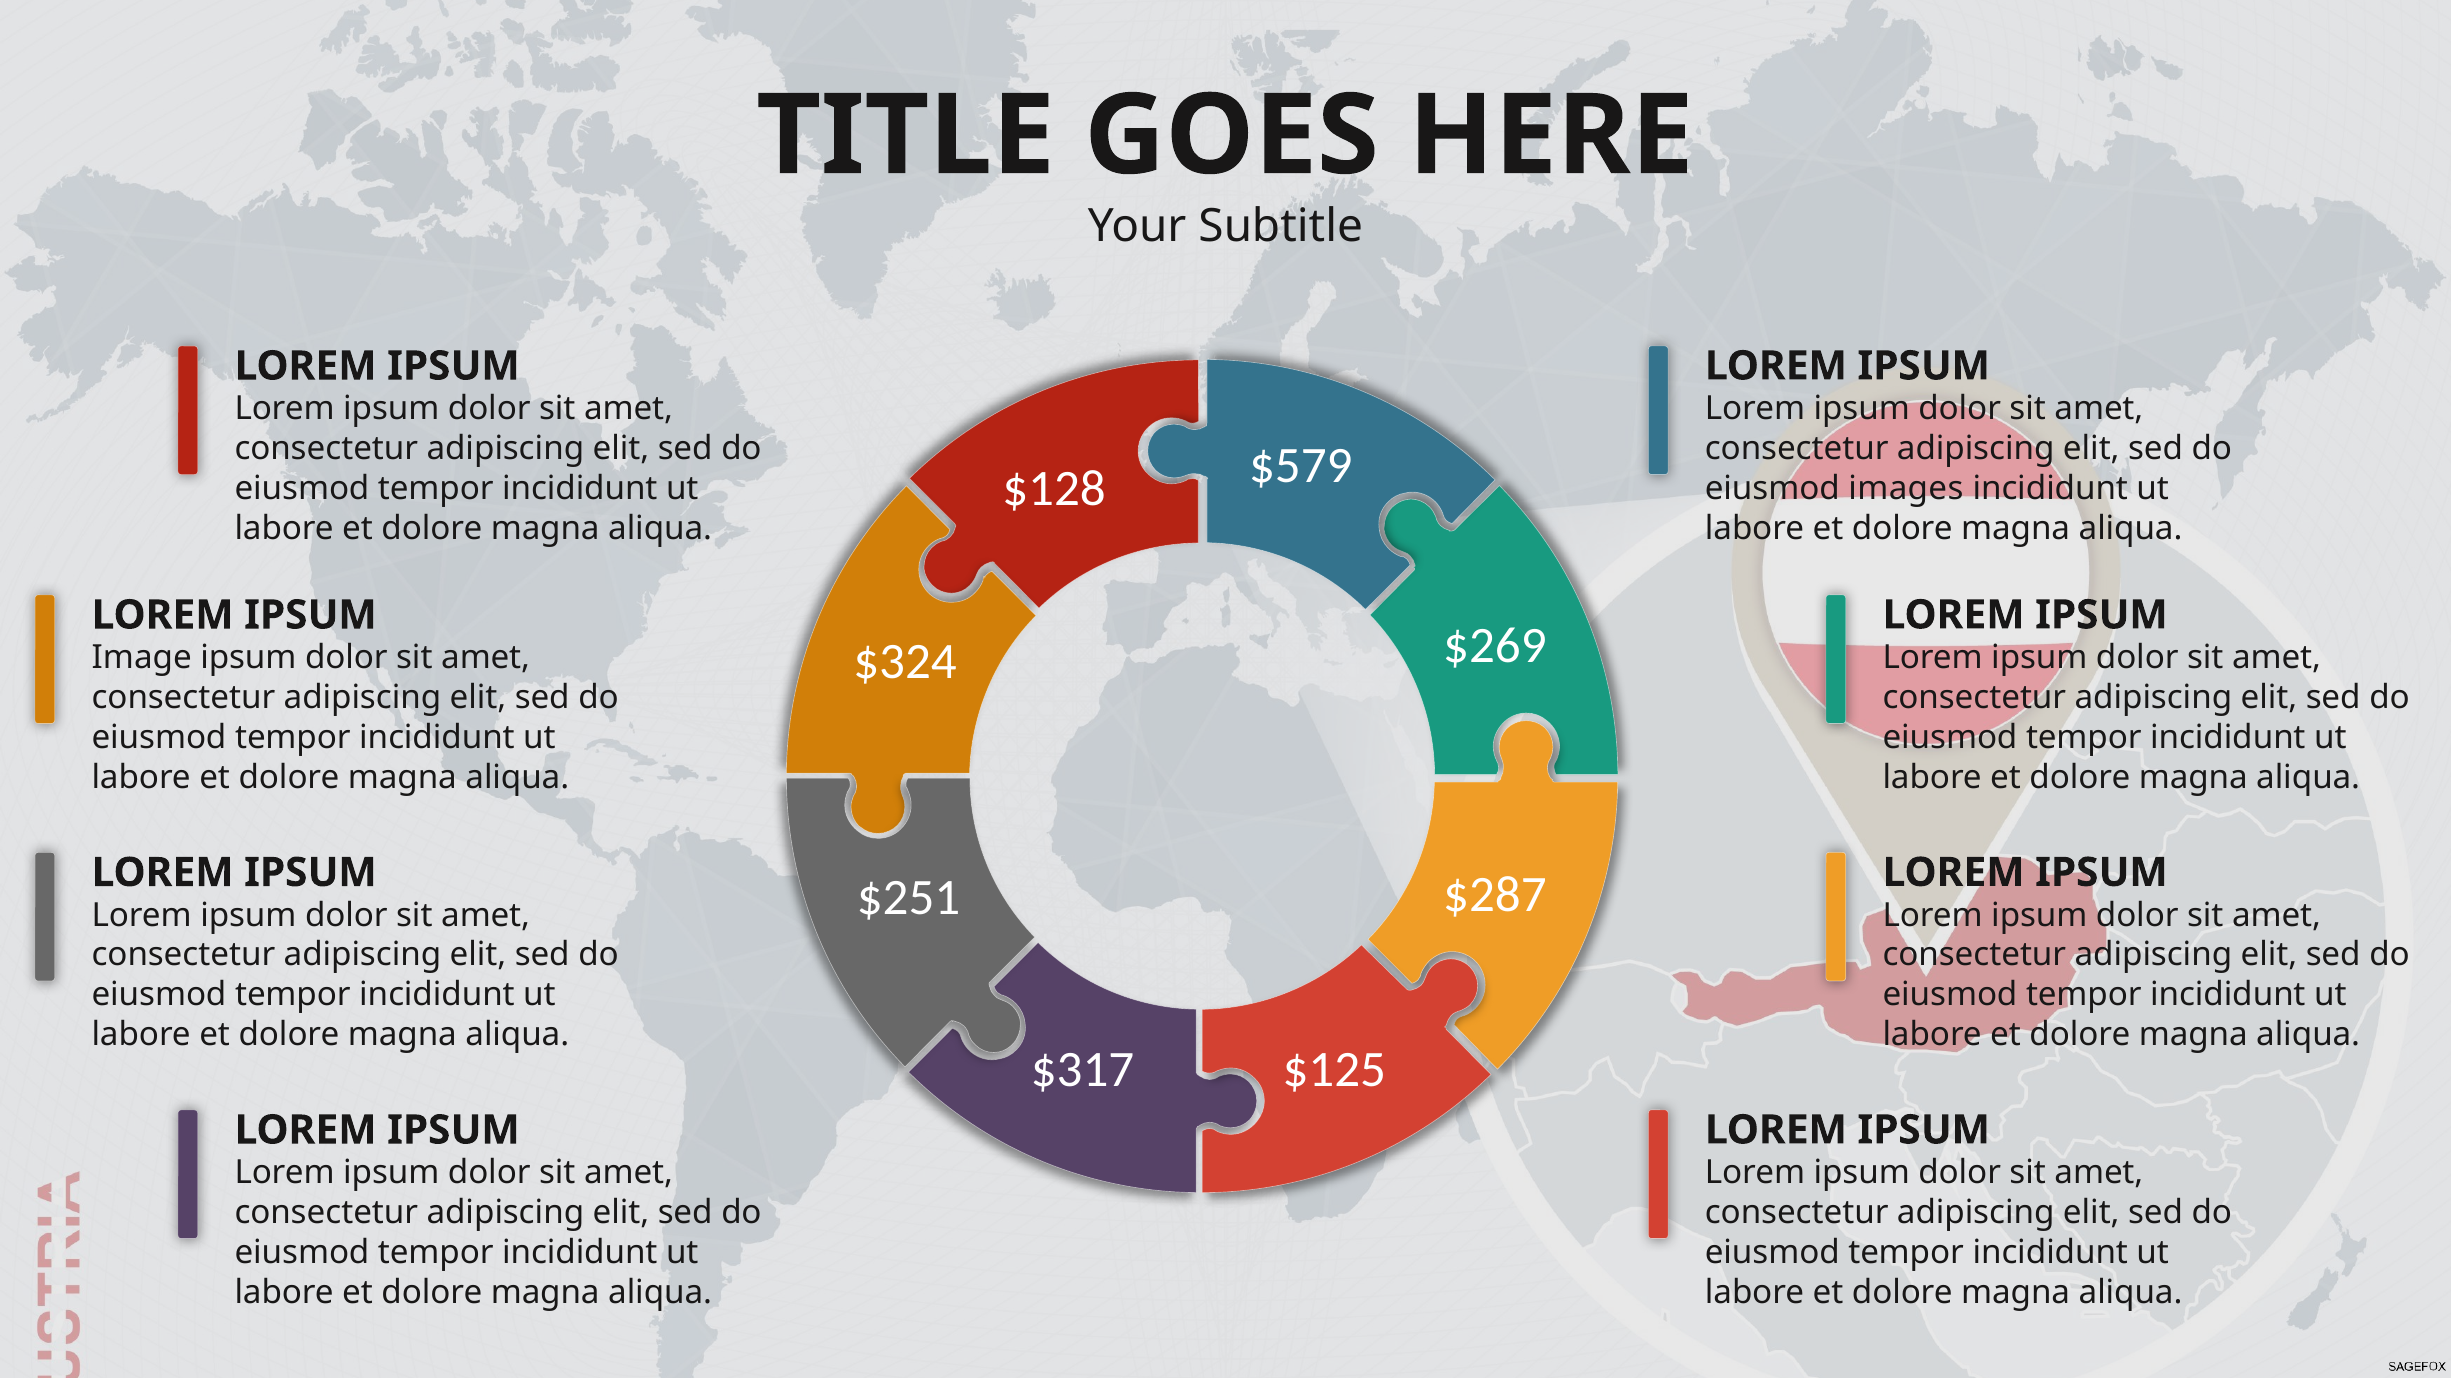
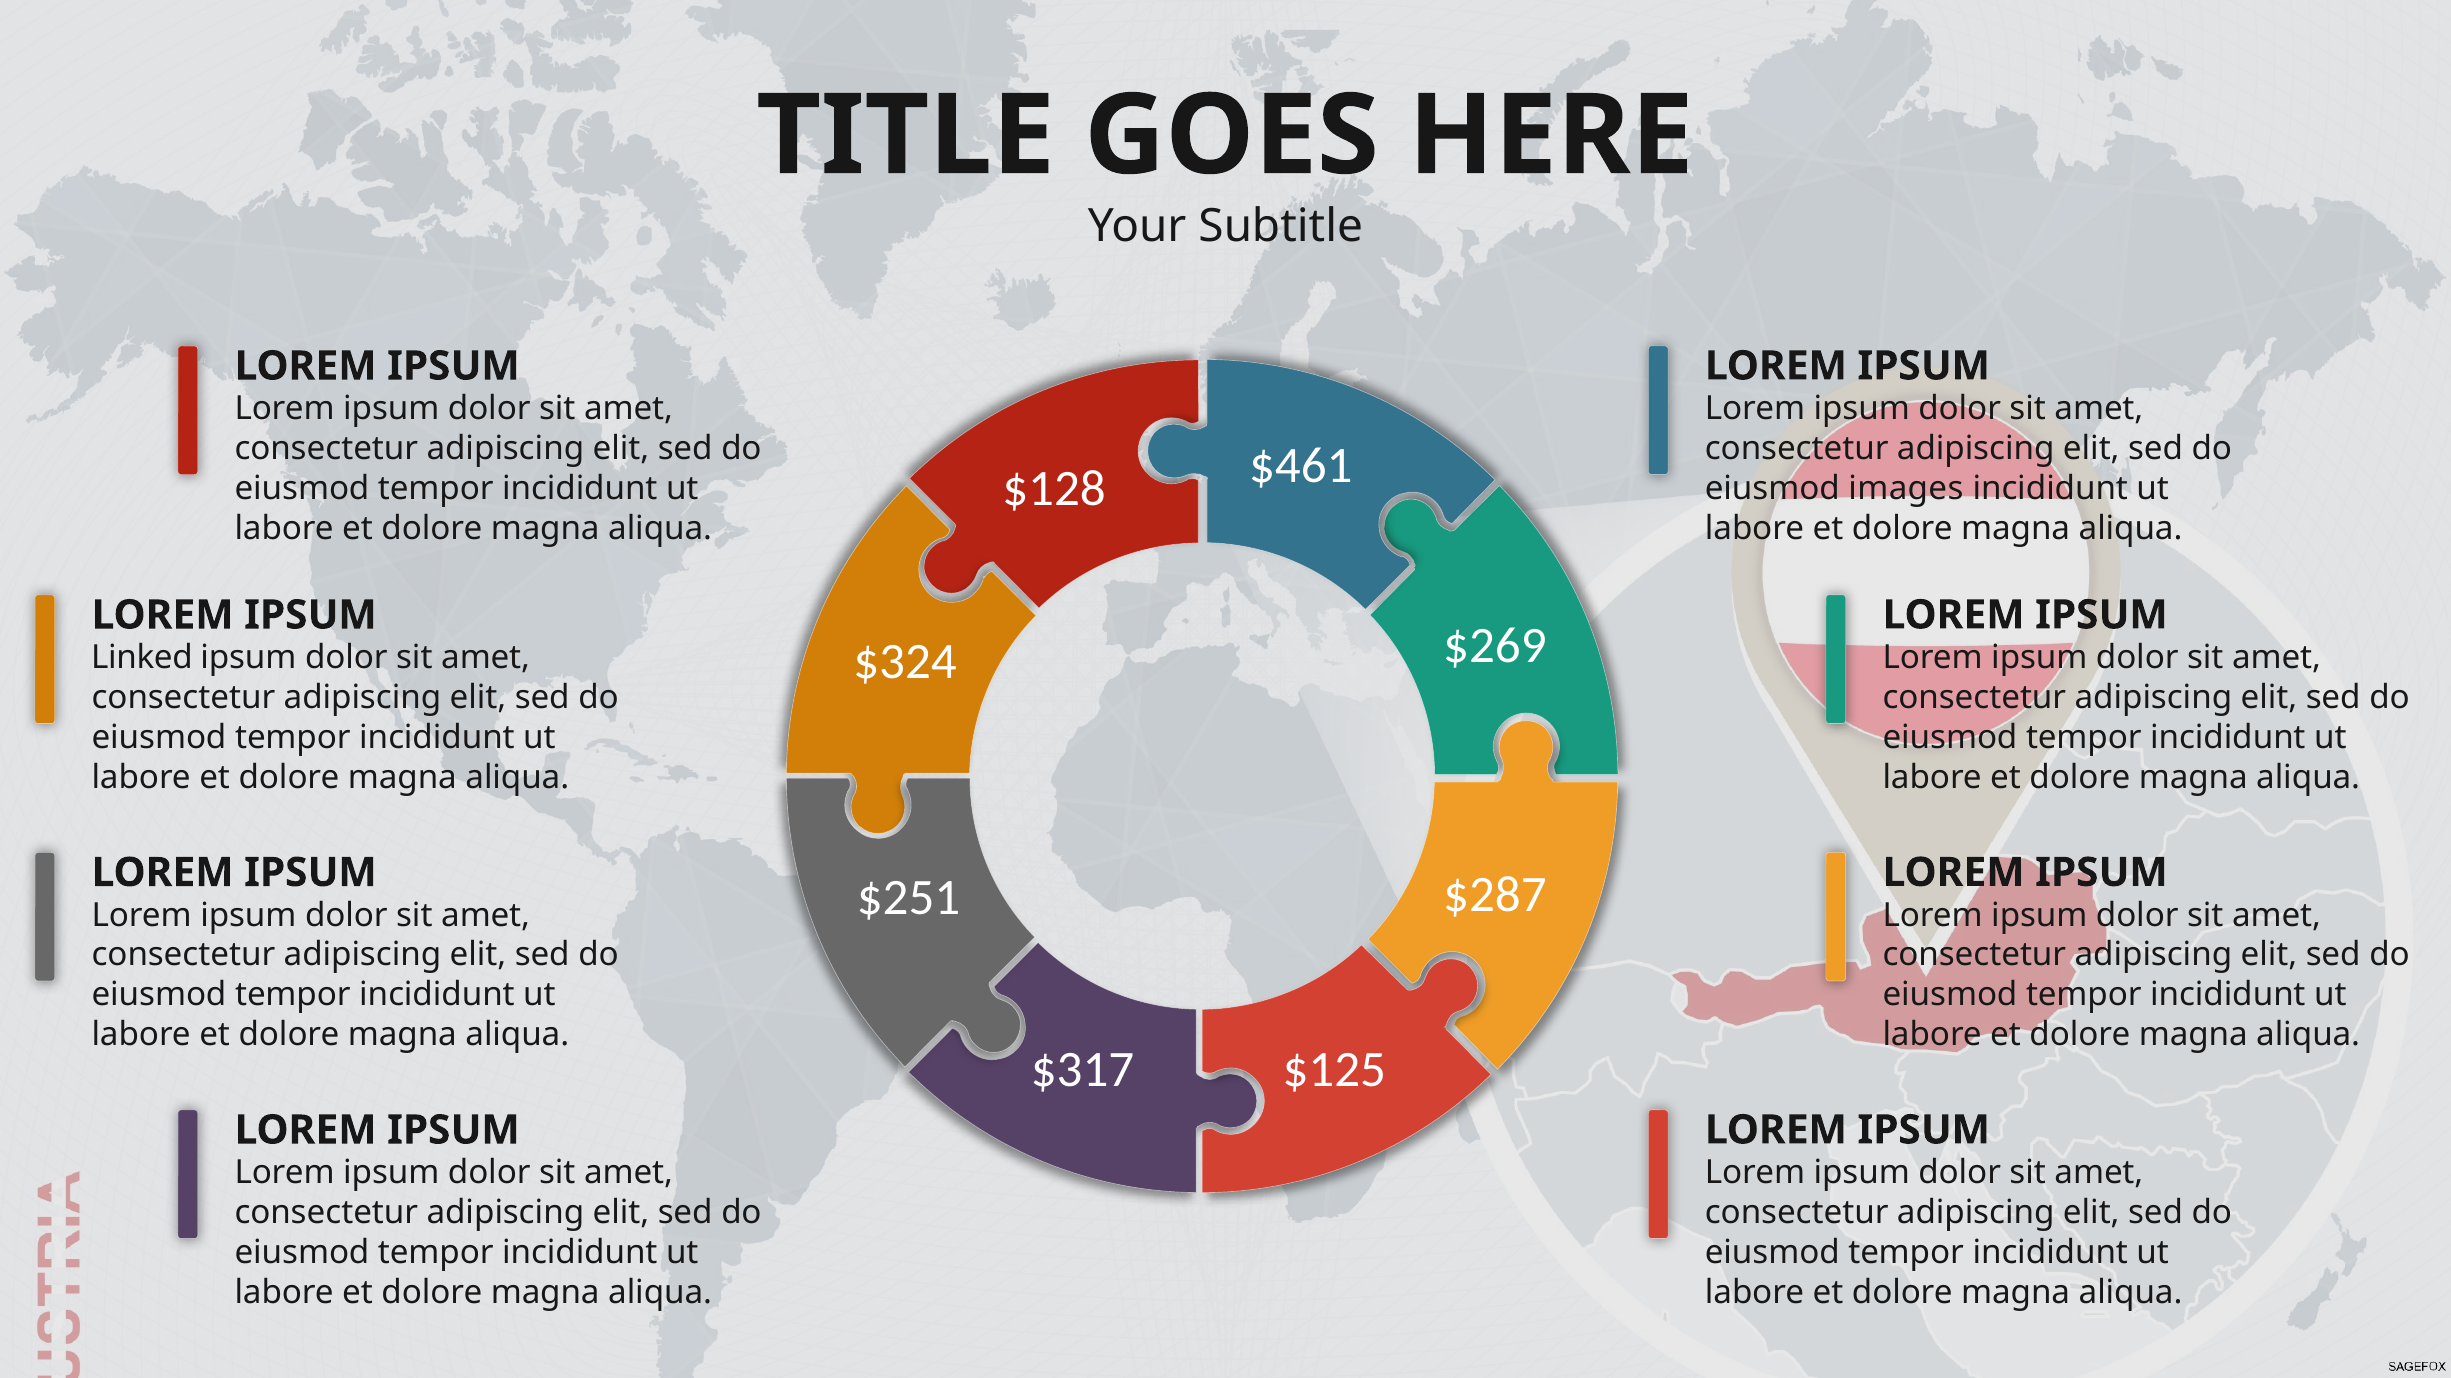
$579: $579 -> $461 (1301, 466)
Image: Image -> Linked (142, 658)
